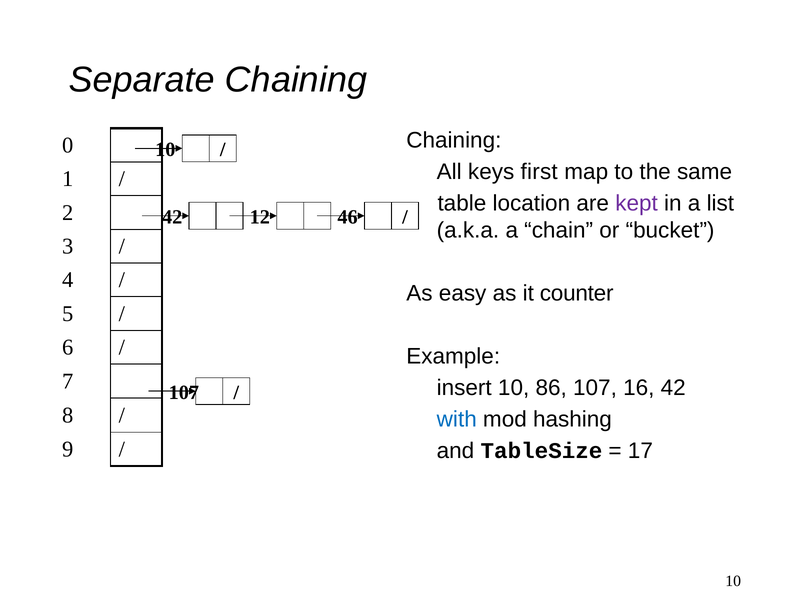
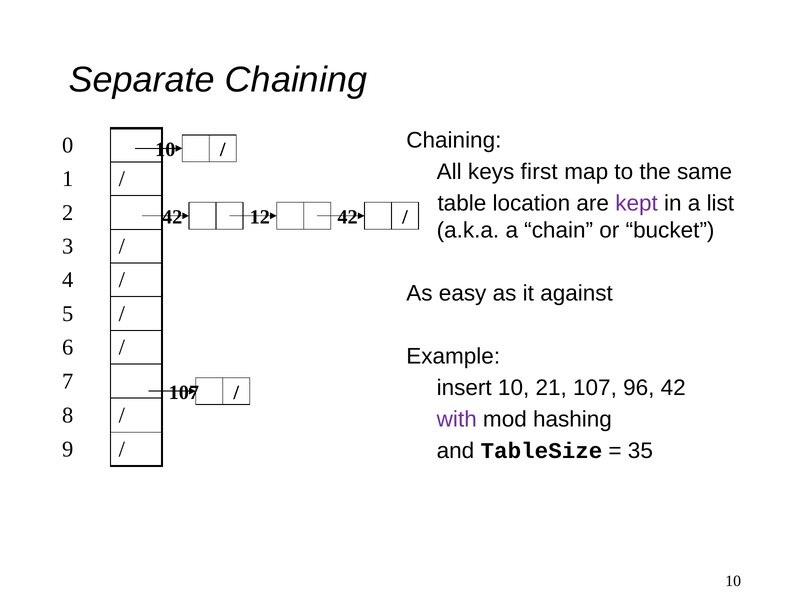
12 46: 46 -> 42 (348, 217)
counter: counter -> against (577, 294)
86: 86 -> 21 (551, 388)
16: 16 -> 96 (639, 388)
with colour: blue -> purple (457, 420)
17: 17 -> 35 (640, 451)
